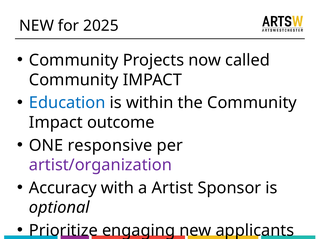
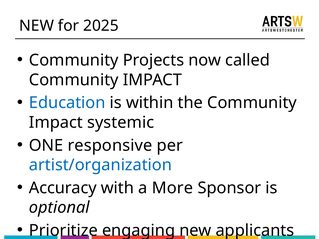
outcome: outcome -> systemic (121, 123)
artist/organization colour: purple -> blue (100, 165)
Artist: Artist -> More (172, 188)
